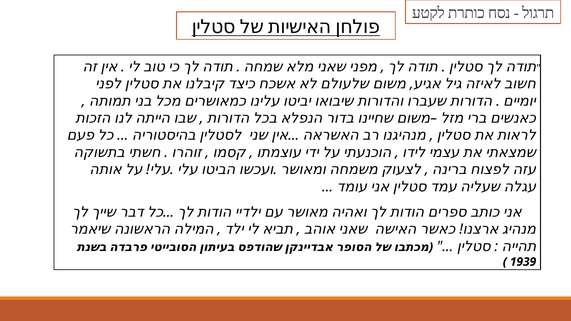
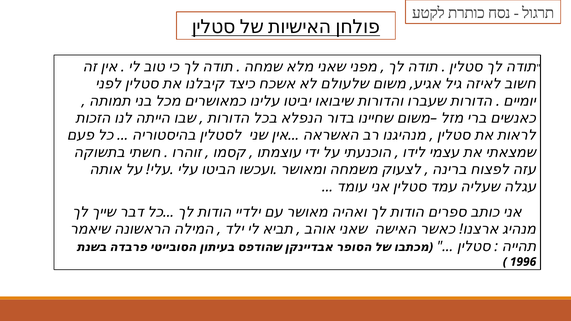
1939: 1939 -> 1996 (523, 262)
